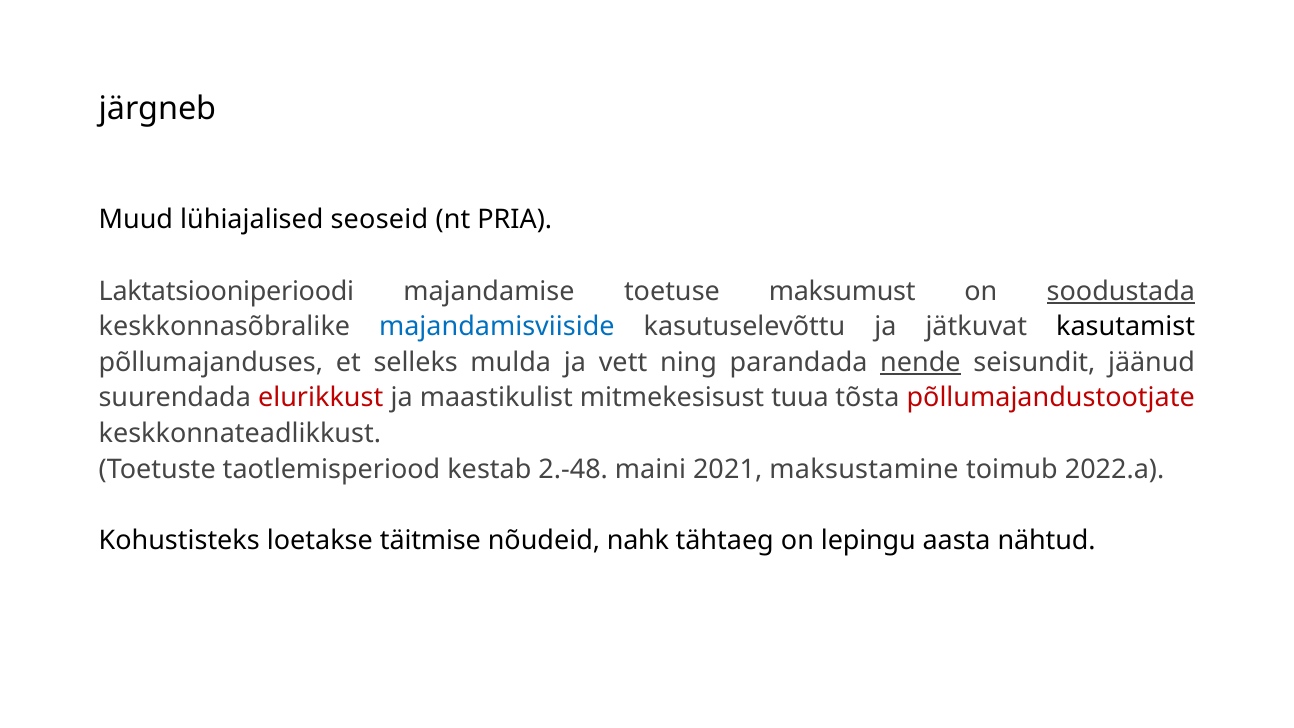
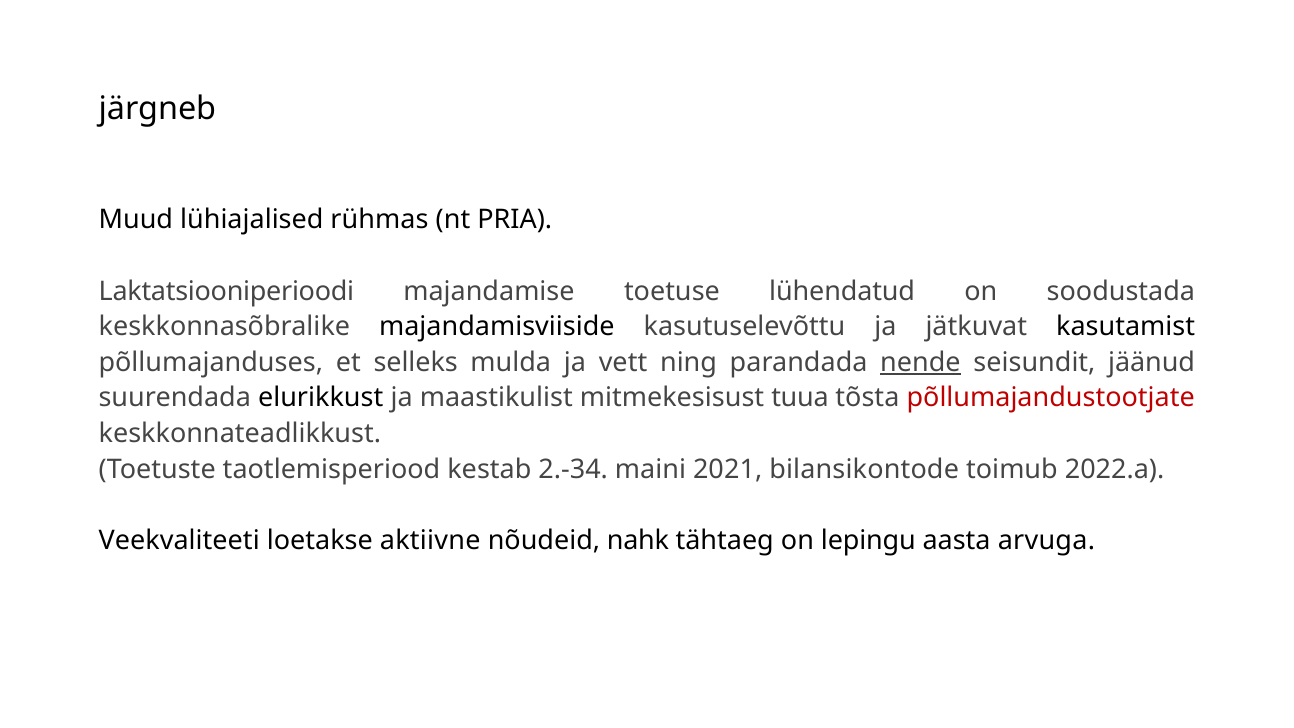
seoseid: seoseid -> rühmas (379, 220)
maksumust: maksumust -> lühendatud (842, 291)
soodustada underline: present -> none (1121, 291)
majandamisviiside colour: blue -> black (497, 327)
elurikkust colour: red -> black (321, 398)
2.-48: 2.-48 -> 2.-34 (573, 469)
maksustamine: maksustamine -> bilansikontode (864, 469)
Kohustisteks: Kohustisteks -> Veekvaliteeti (179, 540)
täitmise: täitmise -> aktiivne (430, 540)
nähtud: nähtud -> arvuga (1046, 540)
